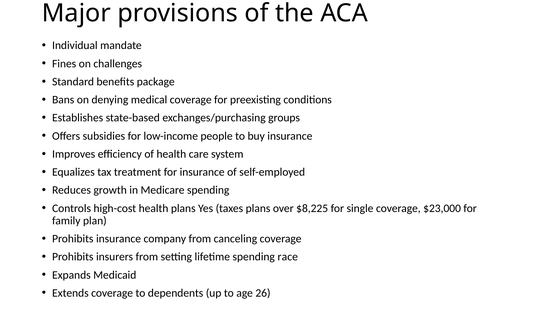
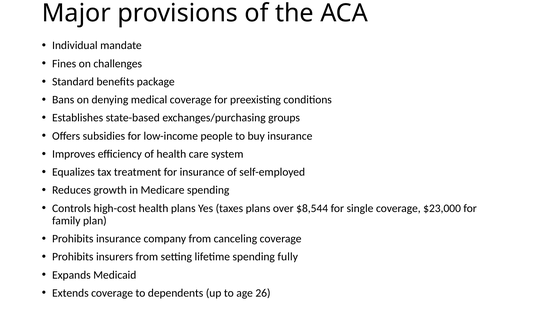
$8,225: $8,225 -> $8,544 (312, 208)
race: race -> fully (288, 257)
